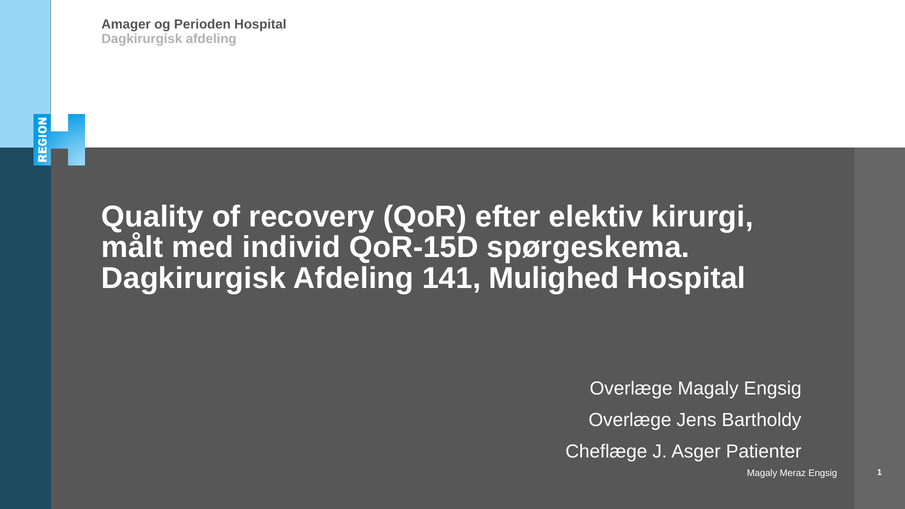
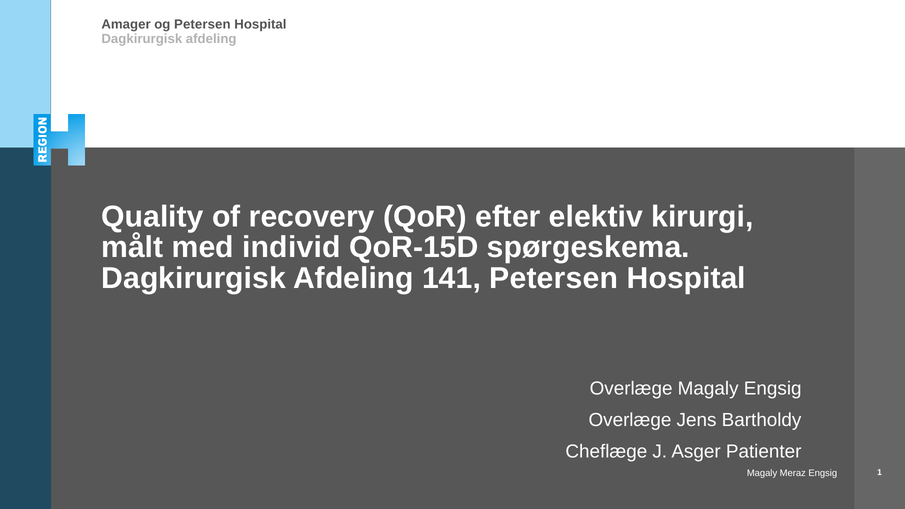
Perioden: Perioden -> Petersen (202, 24)
141 Mulighed: Mulighed -> Petersen (554, 278)
